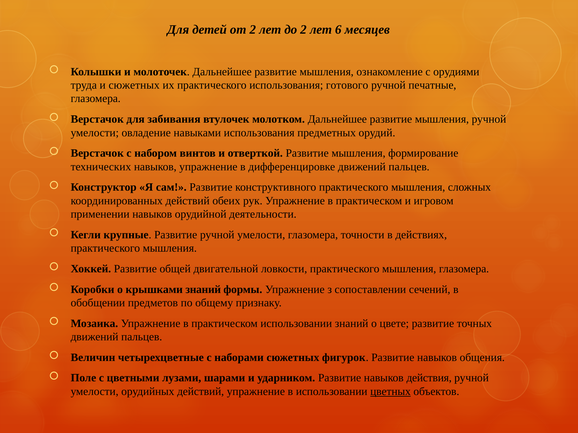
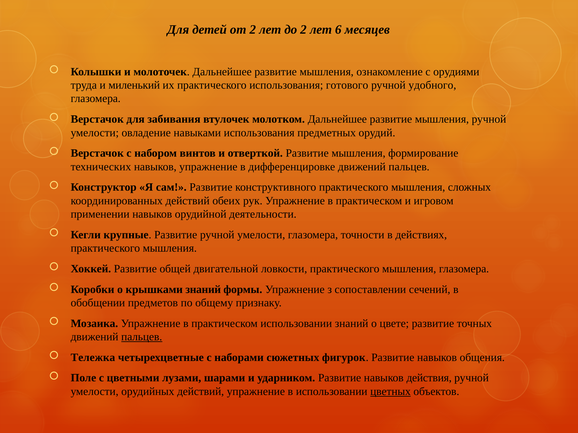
и сюжетных: сюжетных -> миленький (134, 85)
печатные: печатные -> удобного (432, 85)
пальцев underline: none -> present (142, 337)
Величин: Величин -> Тележка (93, 358)
